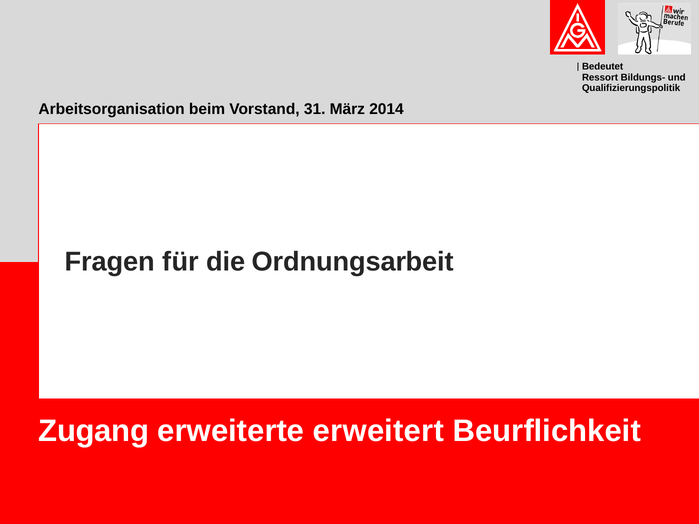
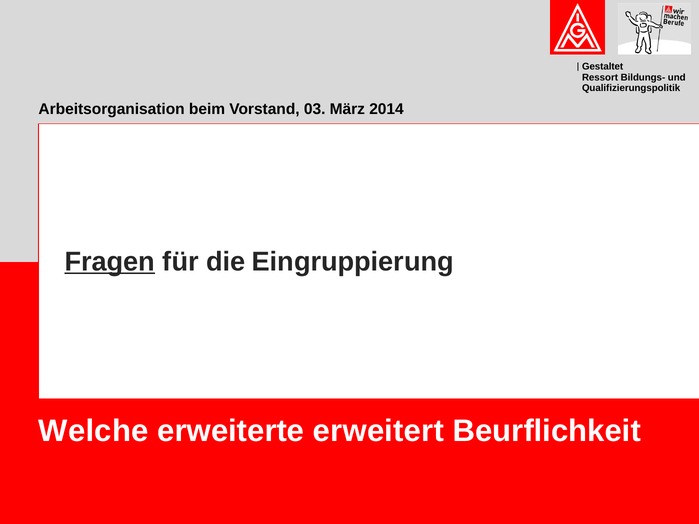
Bedeutet: Bedeutet -> Gestaltet (603, 67)
31: 31 -> 03 (315, 109)
Fragen underline: none -> present (110, 262)
Ordnungsarbeit: Ordnungsarbeit -> Eingruppierung (353, 262)
Zugang: Zugang -> Welche (94, 431)
